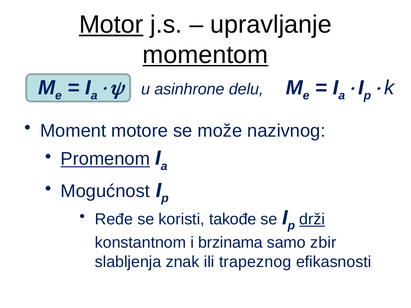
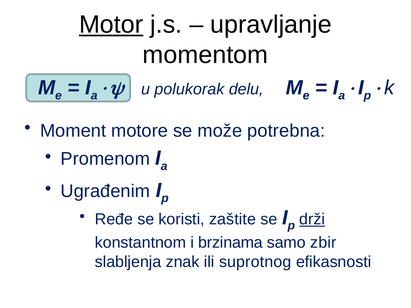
momentom underline: present -> none (205, 55)
asinhrone: asinhrone -> polukorak (189, 89)
nazivnog: nazivnog -> potrebna (286, 131)
Promenom underline: present -> none (105, 159)
Mogućnost: Mogućnost -> Ugrađenim (105, 191)
takođe: takođe -> zaštite (233, 219)
trapeznog: trapeznog -> suprotnog (255, 262)
